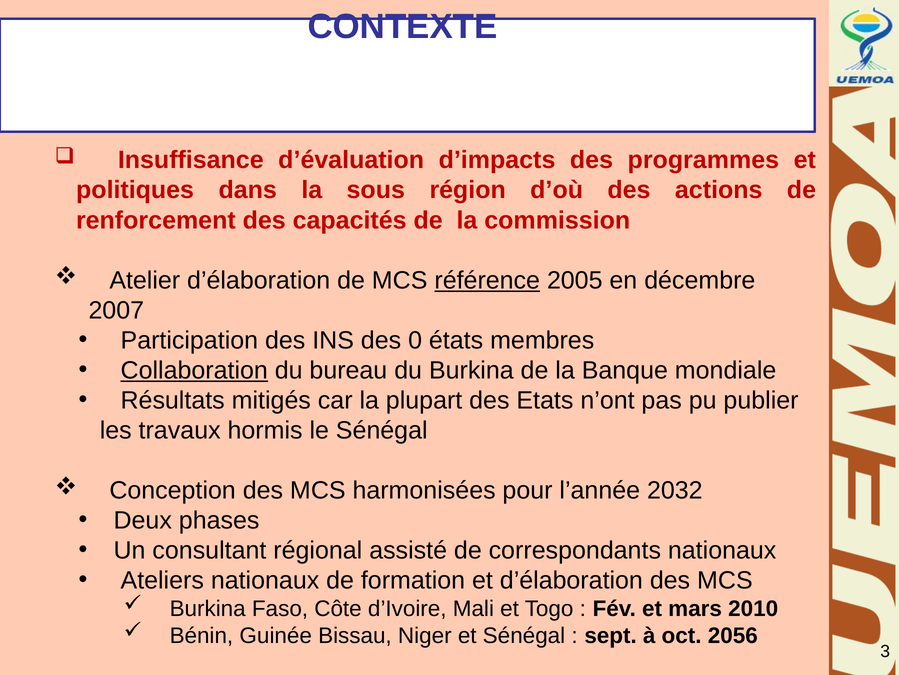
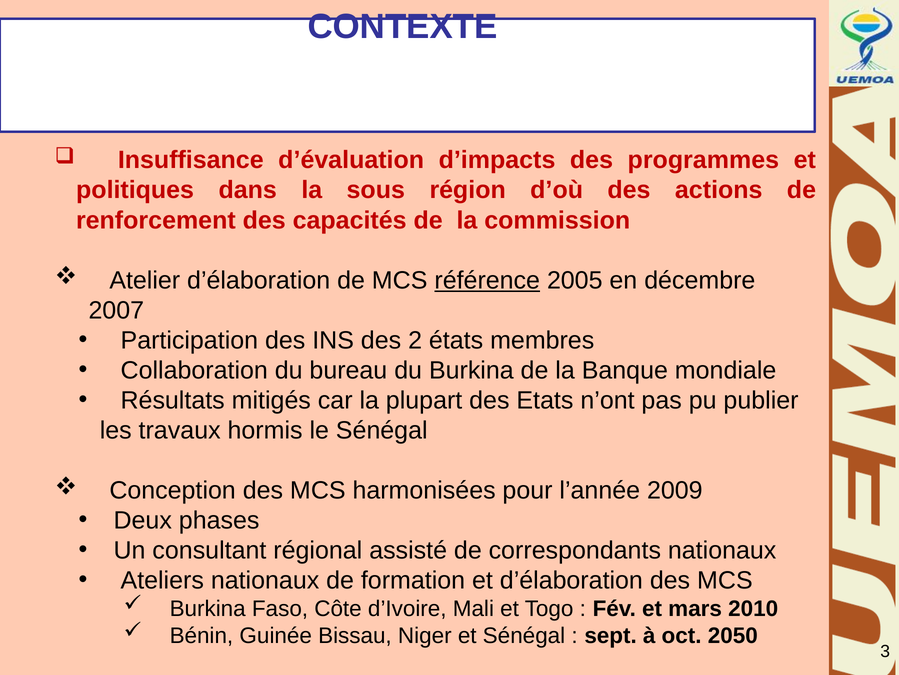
0: 0 -> 2 (415, 340)
Collaboration underline: present -> none (194, 370)
2032: 2032 -> 2009 (675, 490)
2056: 2056 -> 2050 (733, 635)
